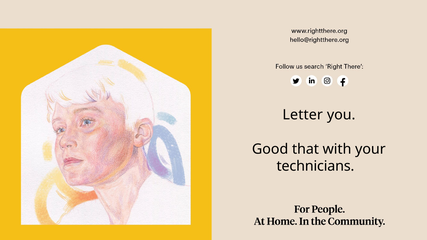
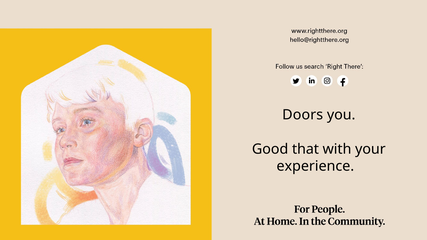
Letter: Letter -> Doors (303, 115)
technicians: technicians -> experience (315, 166)
